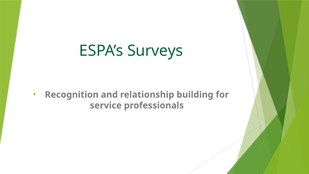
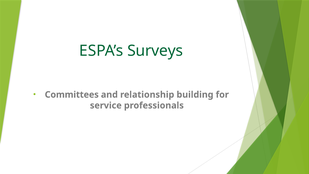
Recognition: Recognition -> Committees (72, 95)
